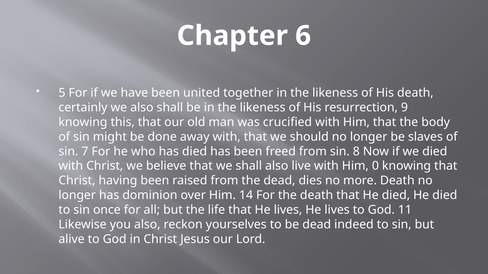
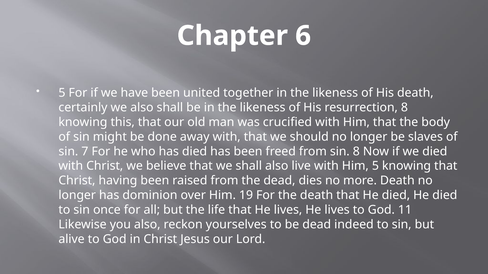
resurrection 9: 9 -> 8 (404, 108)
Him 0: 0 -> 5 (375, 166)
14: 14 -> 19 (246, 196)
